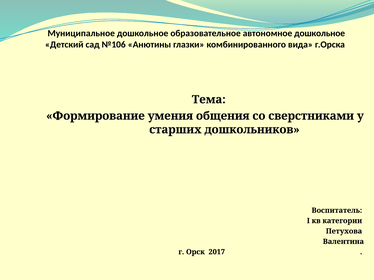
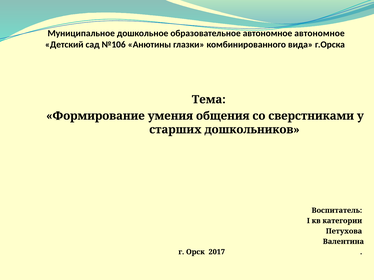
автономное дошкольное: дошкольное -> автономное (320, 33)
